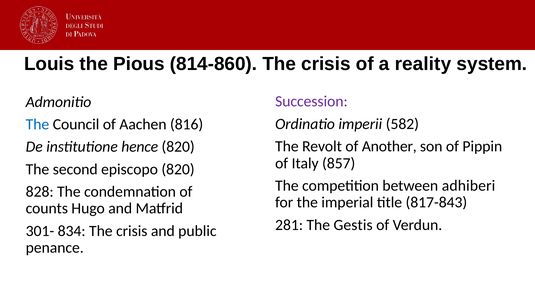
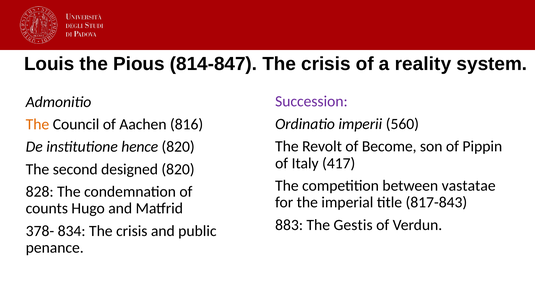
814-860: 814-860 -> 814-847 (214, 64)
582: 582 -> 560 (402, 124)
The colour: blue -> orange (37, 124)
Another: Another -> Become (389, 146)
857: 857 -> 417 (339, 163)
episcopo: episcopo -> designed (130, 169)
adhiberi: adhiberi -> vastatae (469, 186)
281: 281 -> 883 (289, 225)
301-: 301- -> 378- (40, 231)
